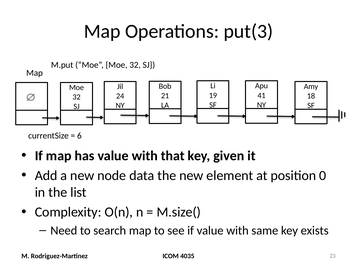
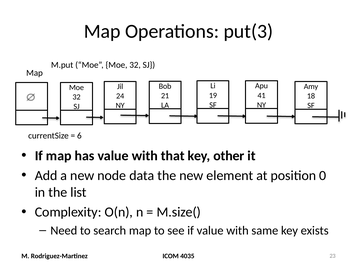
given: given -> other (229, 156)
